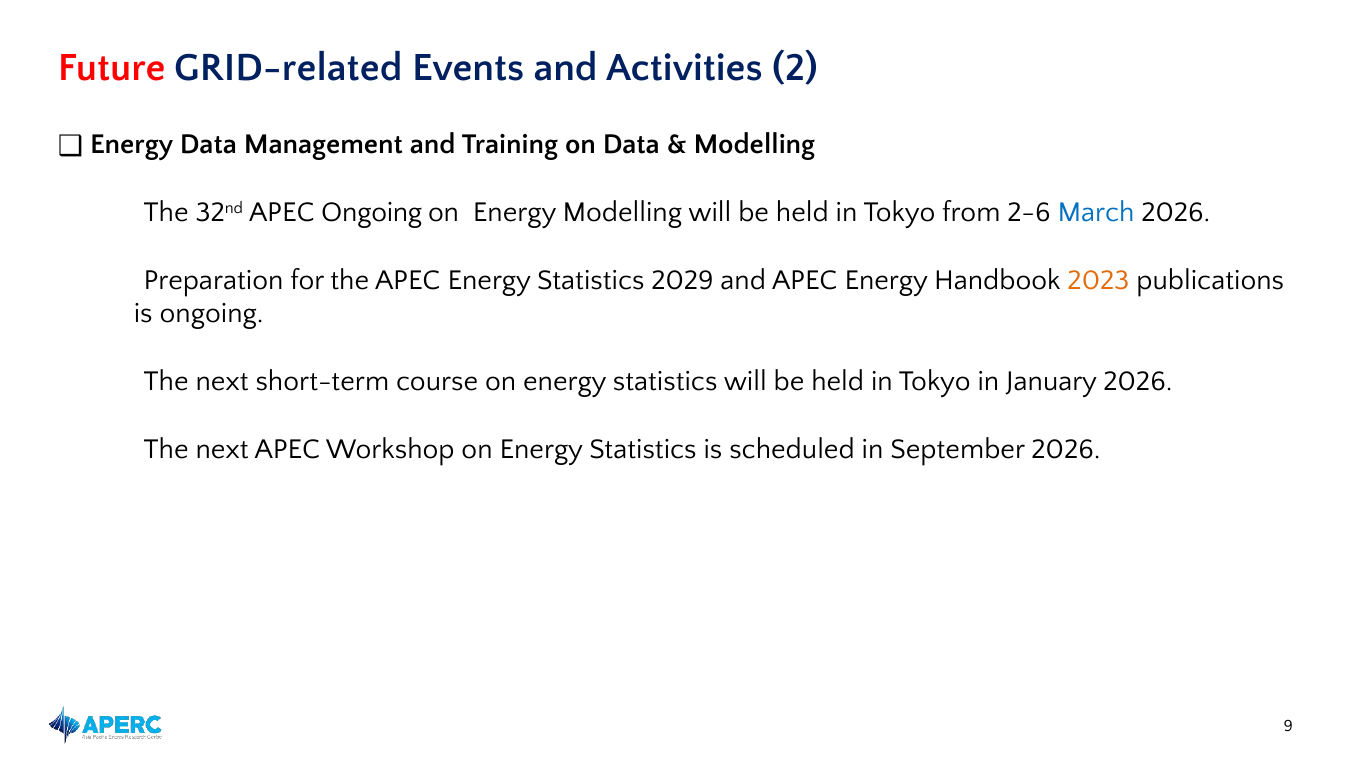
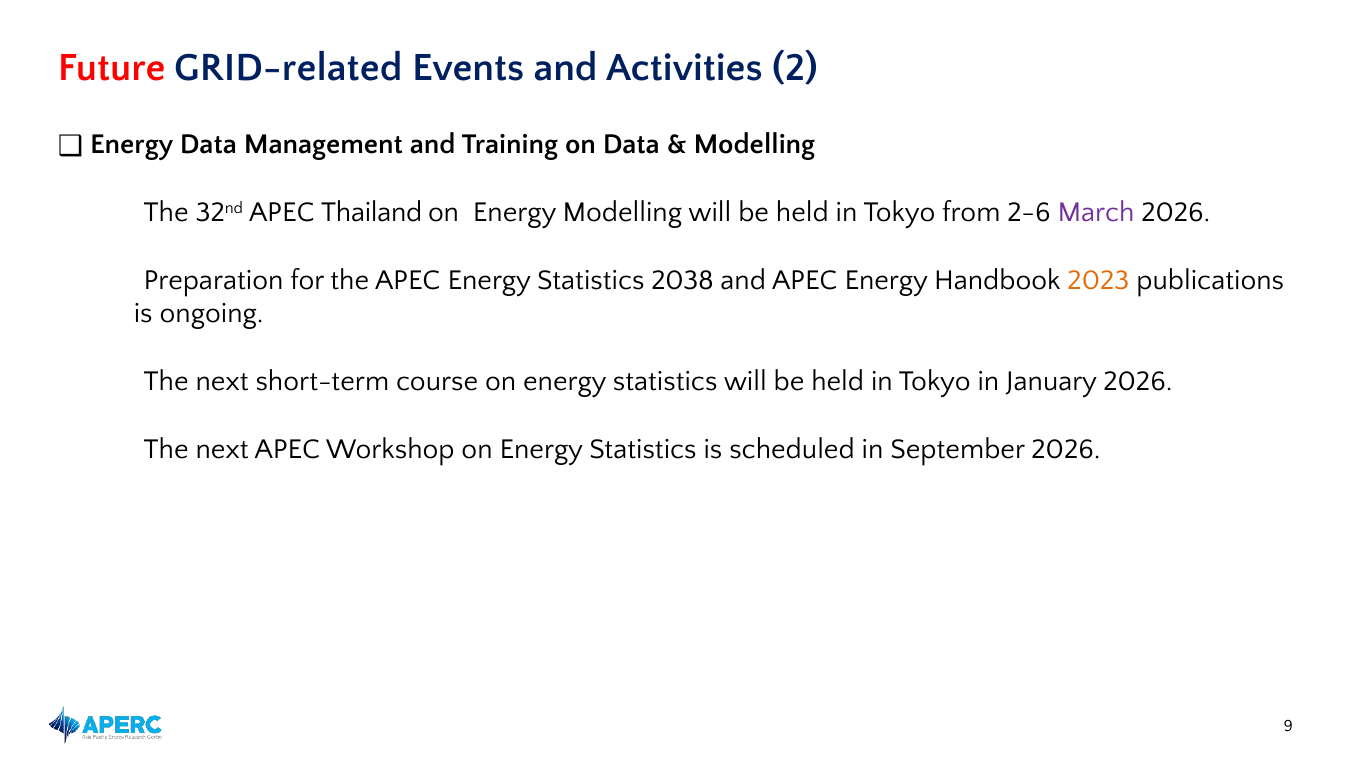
APEC Ongoing: Ongoing -> Thailand (372, 212)
March colour: blue -> purple (1096, 212)
2029: 2029 -> 2038 (683, 280)
